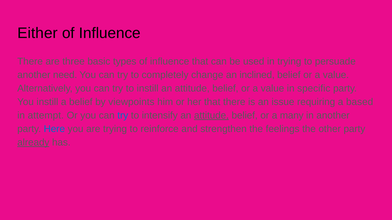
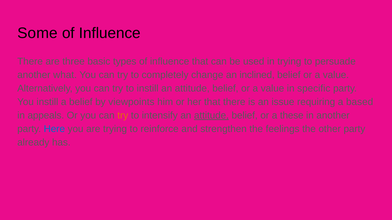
Either: Either -> Some (38, 33)
need: need -> what (65, 75)
attempt: attempt -> appeals (46, 116)
try colour: blue -> orange (123, 116)
many: many -> these (292, 116)
already underline: present -> none (33, 143)
